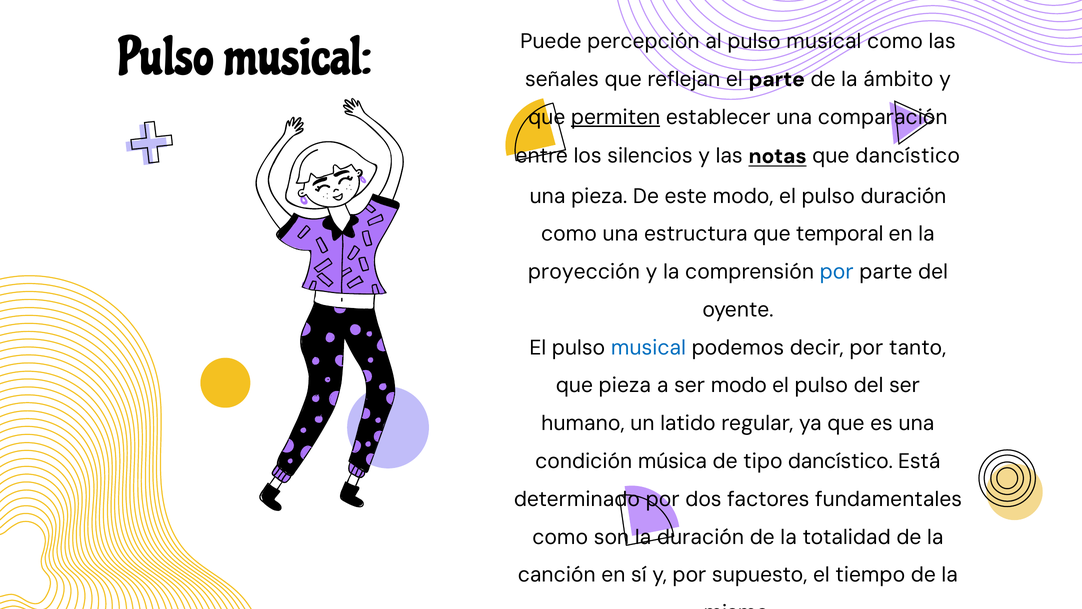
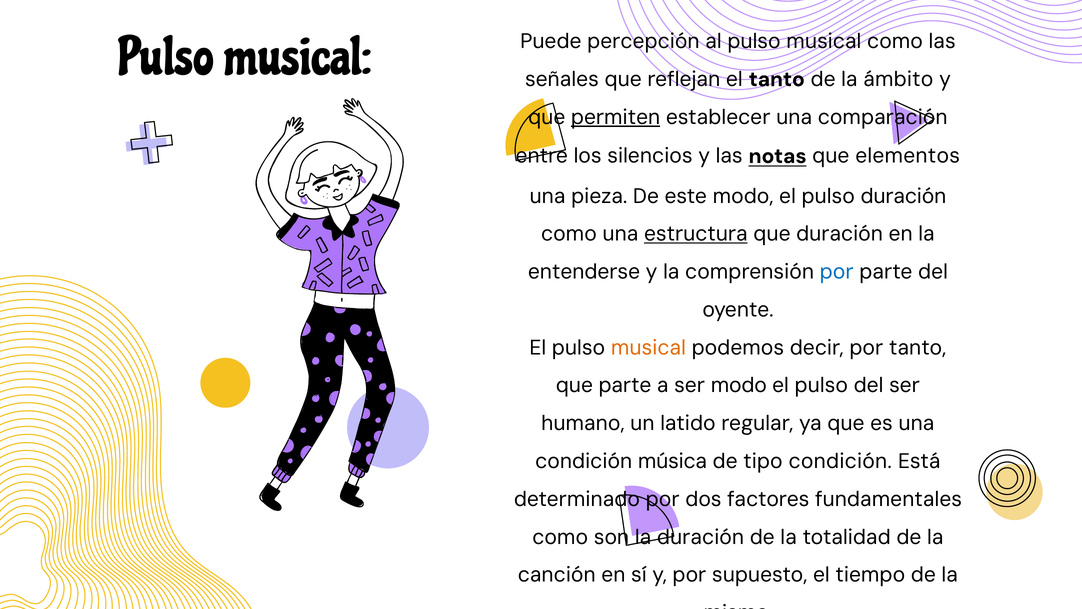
el parte: parte -> tanto (777, 79)
que dancístico: dancístico -> elementos (908, 156)
estructura underline: none -> present (696, 234)
que temporal: temporal -> duración (840, 234)
proyección: proyección -> entenderse (584, 272)
musical colour: blue -> orange (648, 347)
que pieza: pieza -> parte (625, 385)
tipo dancístico: dancístico -> condición (840, 461)
